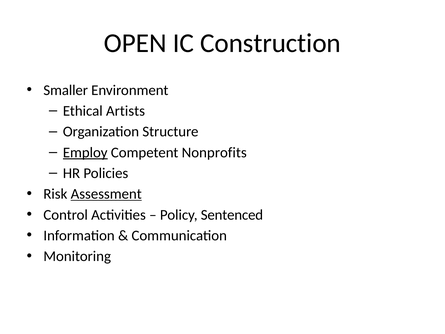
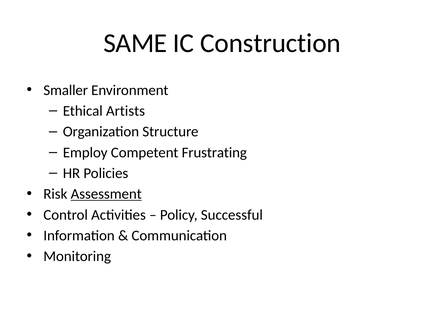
OPEN: OPEN -> SAME (135, 43)
Employ underline: present -> none (85, 152)
Nonprofits: Nonprofits -> Frustrating (214, 152)
Sentenced: Sentenced -> Successful (232, 215)
